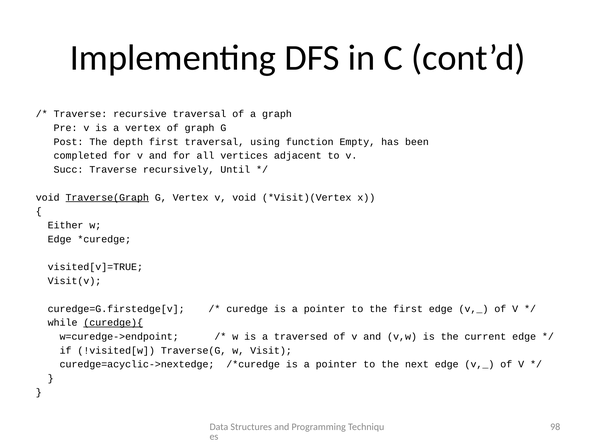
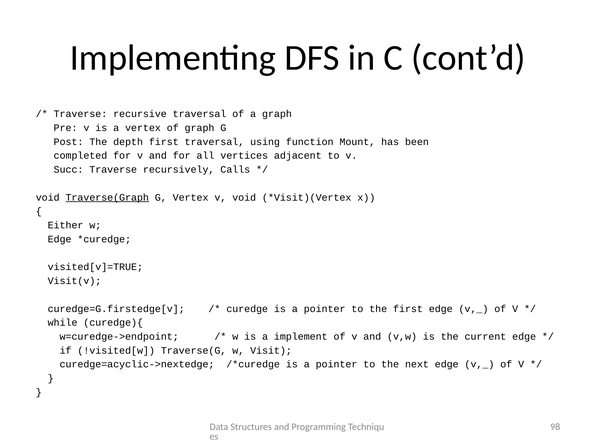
Empty: Empty -> Mount (357, 142)
Until: Until -> Calls (235, 170)
curedge){ underline: present -> none (113, 323)
traversed: traversed -> implement (301, 337)
